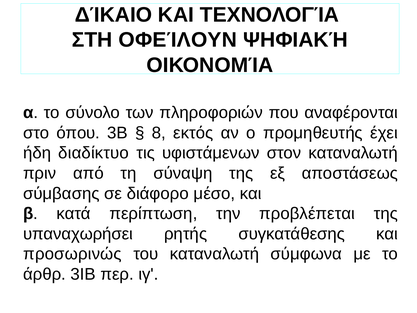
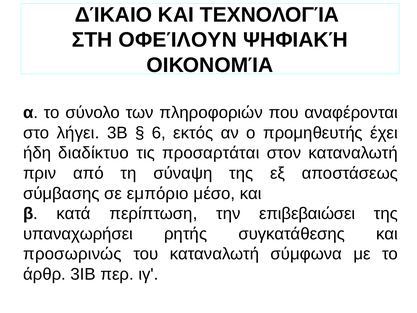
όπου: όπου -> λήγει (78, 133)
8: 8 -> 6 (159, 133)
υφιστάμενων: υφιστάμενων -> προσαρτάται (211, 153)
διάφορο: διάφορο -> εμπόριο (158, 193)
προβλέπεται: προβλέπεται -> επιβεβαιώσει (307, 213)
